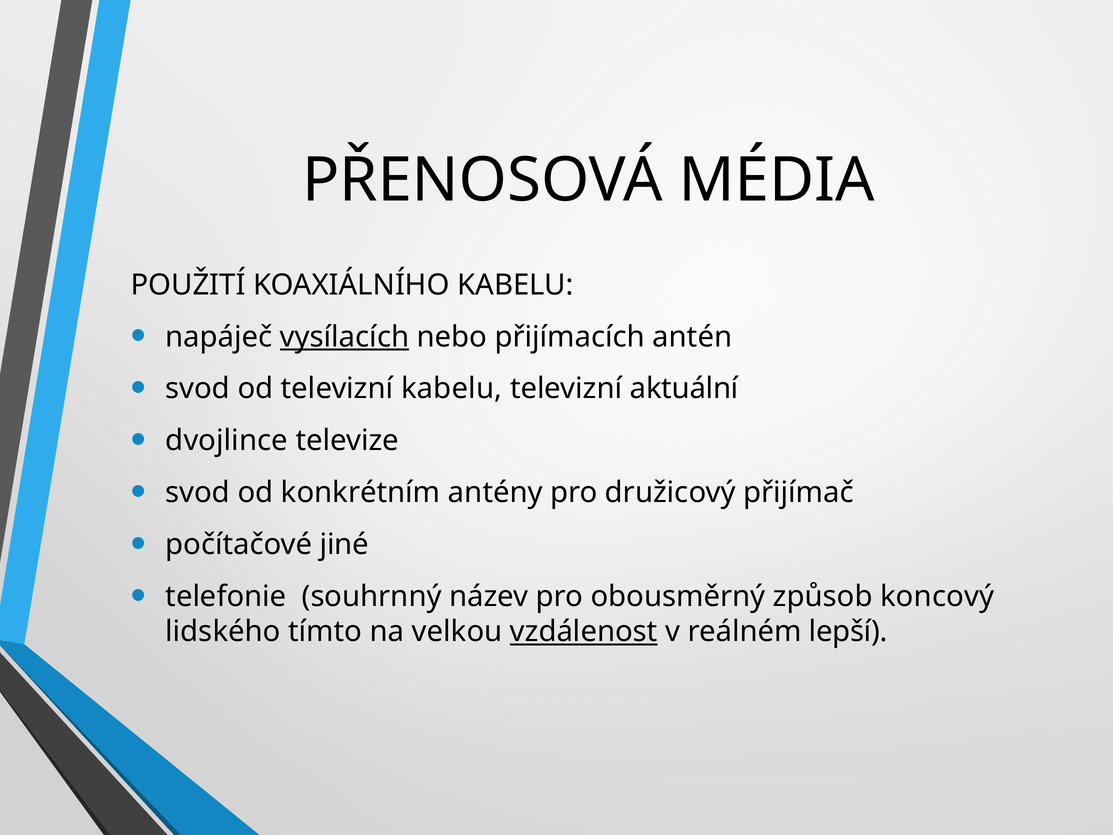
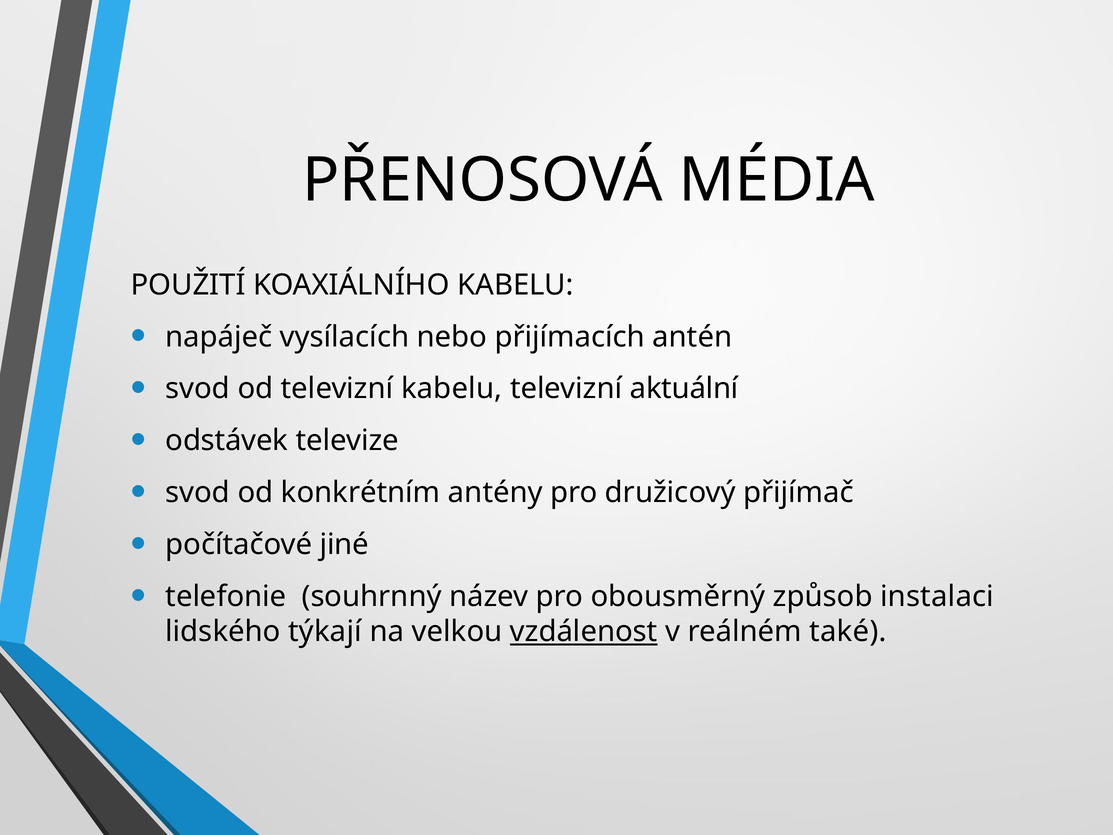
vysílacích underline: present -> none (345, 337)
dvojlince: dvojlince -> odstávek (227, 441)
koncový: koncový -> instalaci (937, 596)
tímto: tímto -> týkají (325, 632)
lepší: lepší -> také (848, 632)
